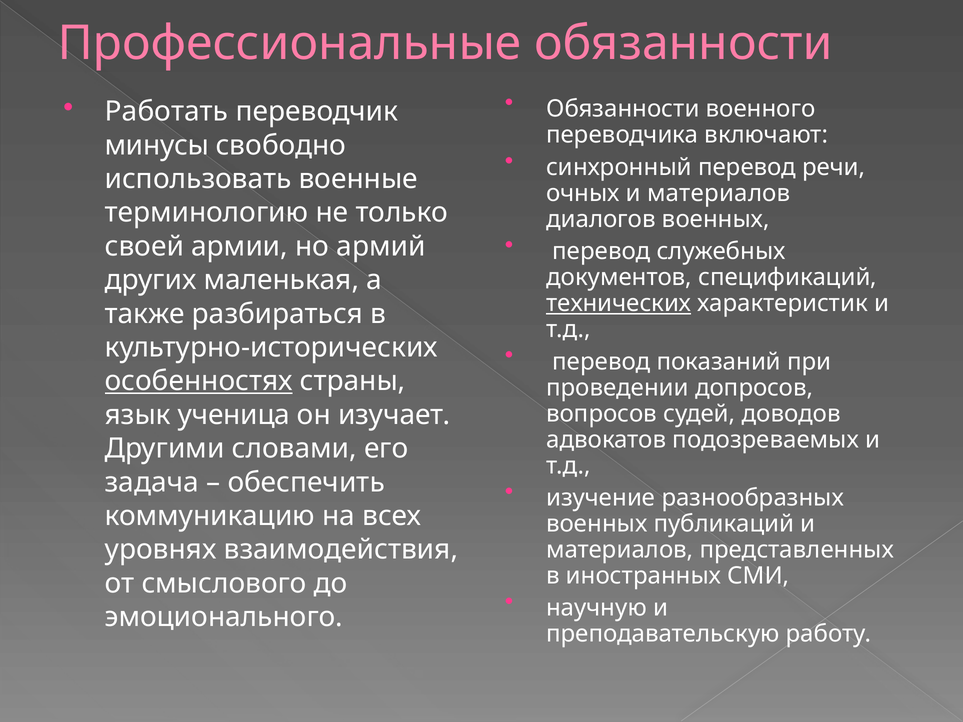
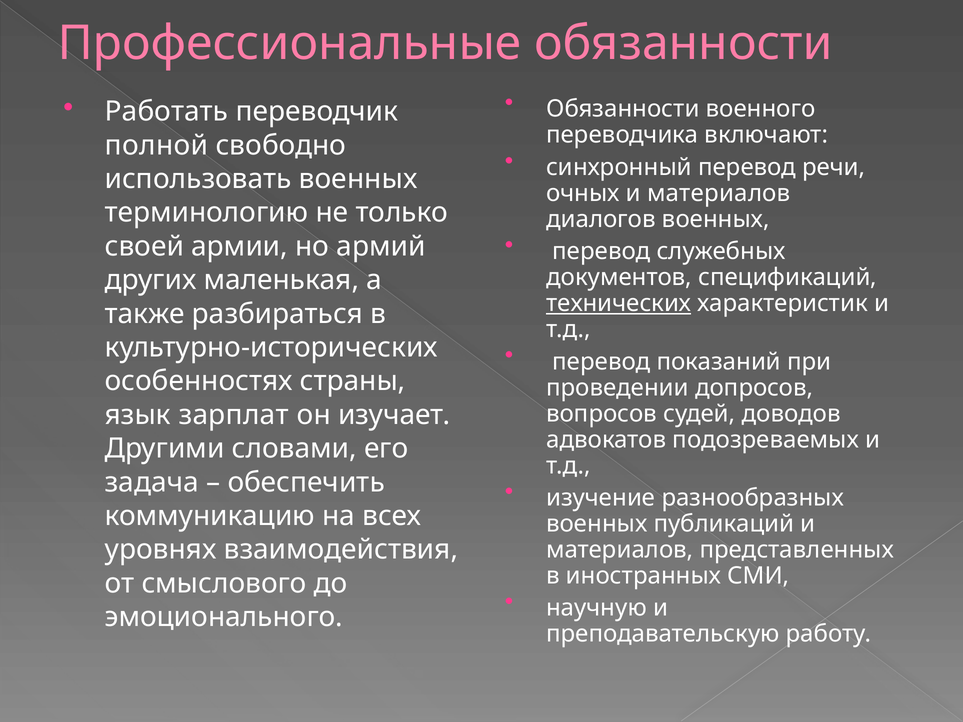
минусы: минусы -> полной (156, 145)
использовать военные: военные -> военных (358, 179)
особенностях underline: present -> none (199, 381)
ученица: ученица -> зарплат (234, 415)
